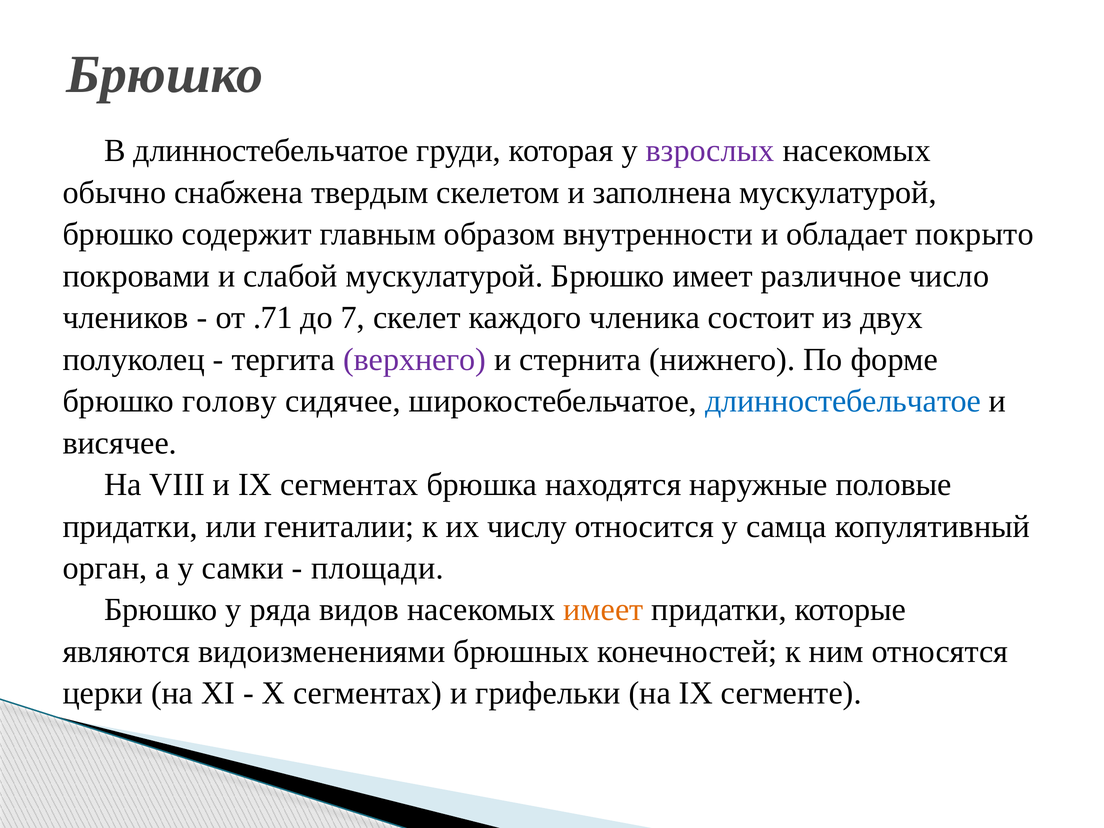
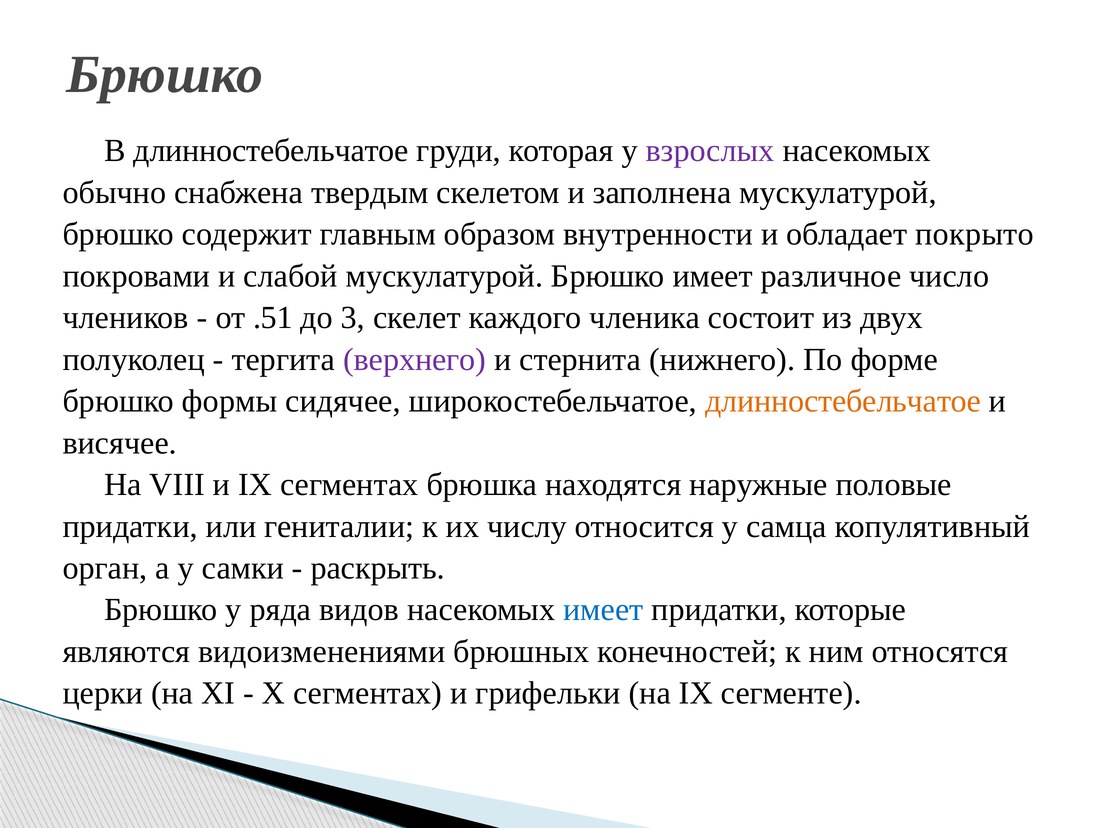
.71: .71 -> .51 (273, 318)
7: 7 -> 3 (353, 318)
голову: голову -> формы (230, 401)
длинностебельчатое colour: blue -> orange (843, 401)
площади: площади -> раскрыть (378, 568)
имеет colour: orange -> blue (603, 610)
